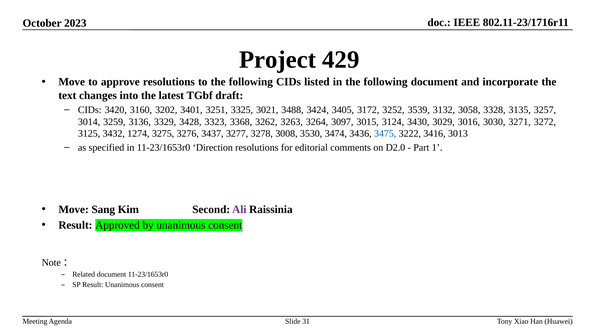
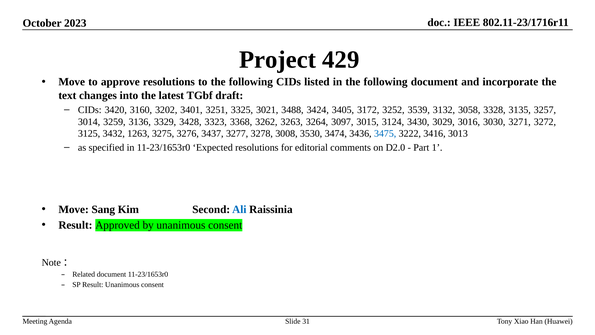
1274: 1274 -> 1263 (138, 134)
Direction: Direction -> Expected (213, 147)
Ali colour: purple -> blue (239, 209)
